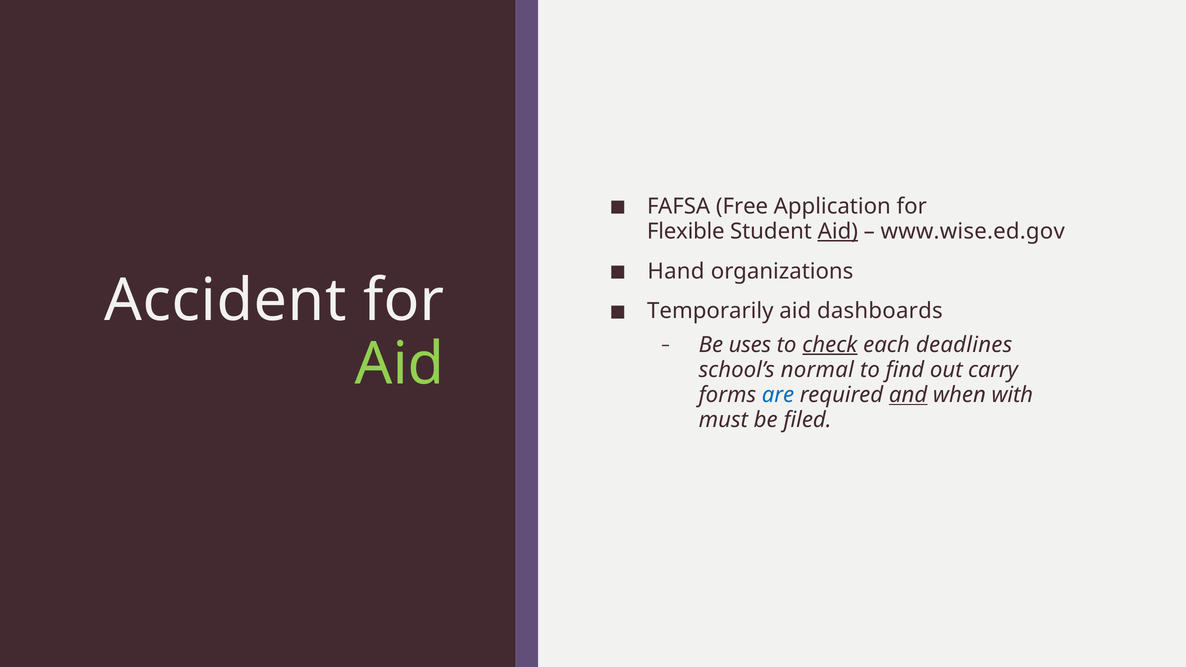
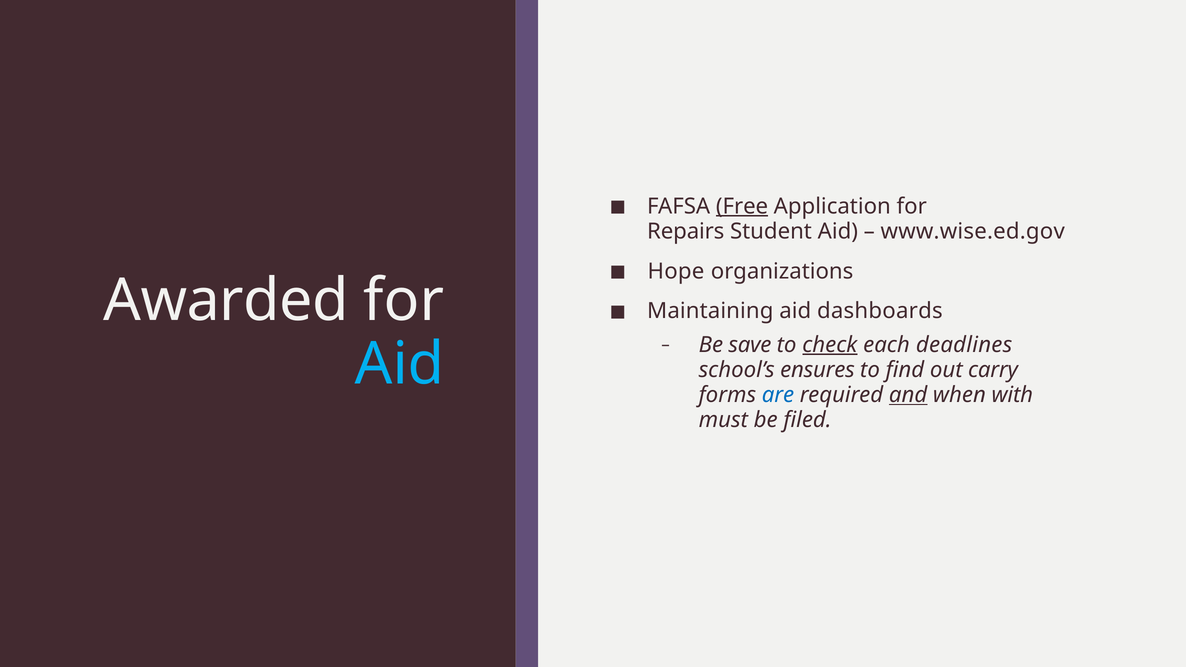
Free underline: none -> present (742, 206)
Flexible: Flexible -> Repairs (686, 231)
Aid underline: present -> none (838, 231)
Hand: Hand -> Hope (676, 271)
Accident: Accident -> Awarded (226, 301)
Temporarily: Temporarily -> Maintaining (710, 311)
uses: uses -> save (750, 345)
Aid colour: light green -> light blue (400, 364)
normal: normal -> ensures (818, 370)
